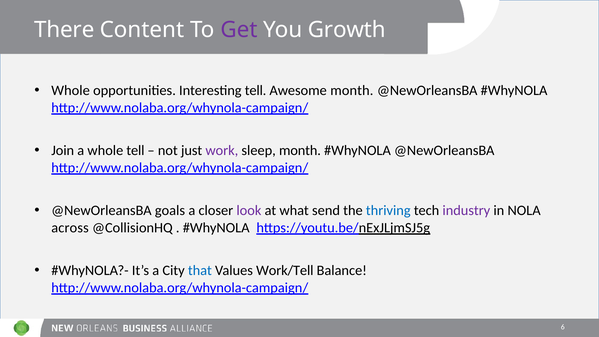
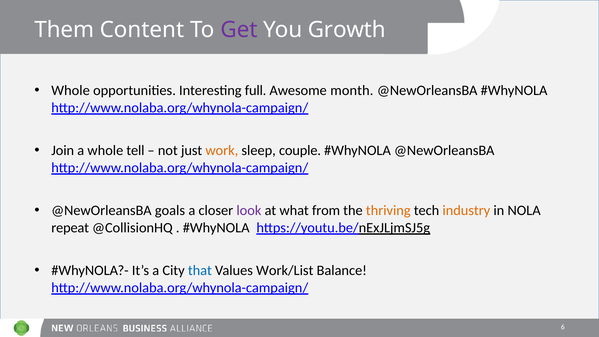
There: There -> Them (64, 30)
Interesting tell: tell -> full (256, 90)
work colour: purple -> orange (222, 150)
sleep month: month -> couple (300, 150)
send: send -> from (326, 210)
thriving colour: blue -> orange (388, 210)
industry colour: purple -> orange (466, 210)
across: across -> repeat (70, 228)
Work/Tell: Work/Tell -> Work/List (285, 271)
